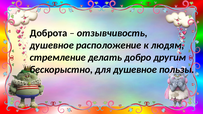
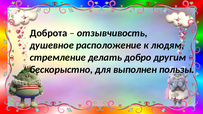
для душевное: душевное -> выполнен (135, 70)
